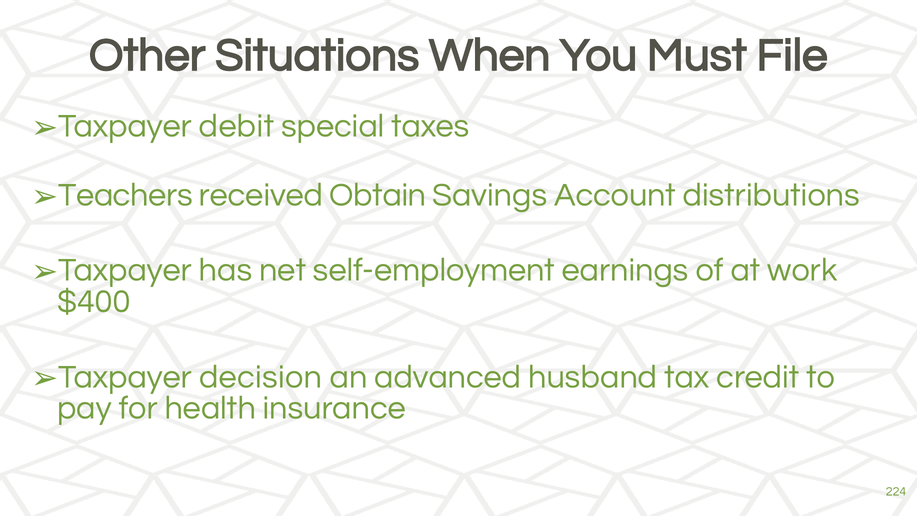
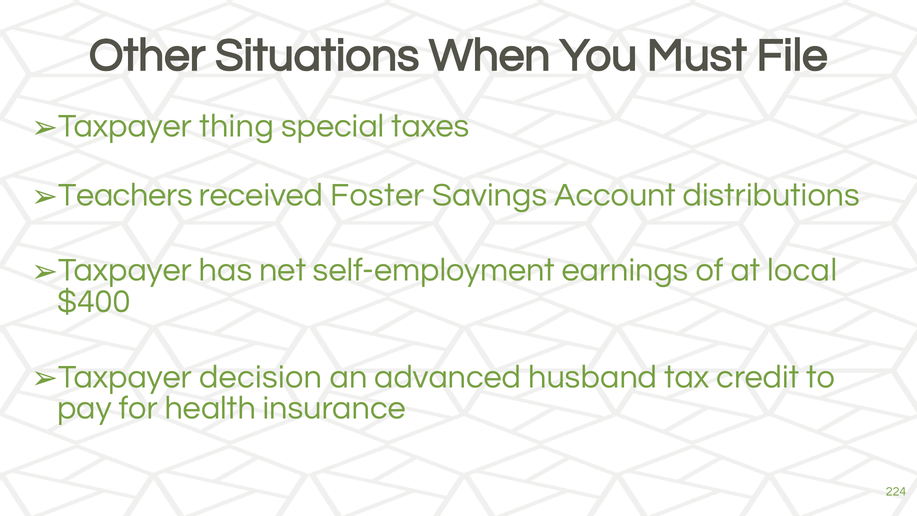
debit: debit -> thing (237, 126)
Obtain: Obtain -> Foster (377, 195)
work: work -> local (802, 270)
